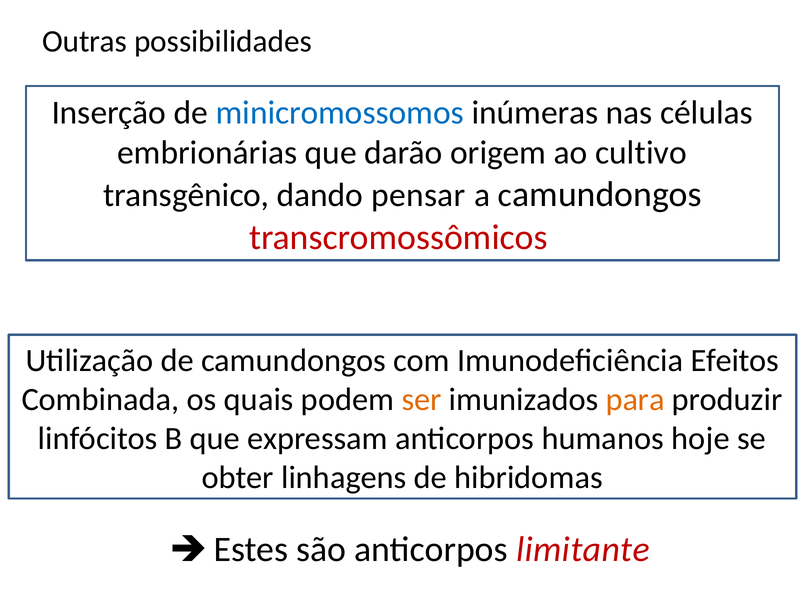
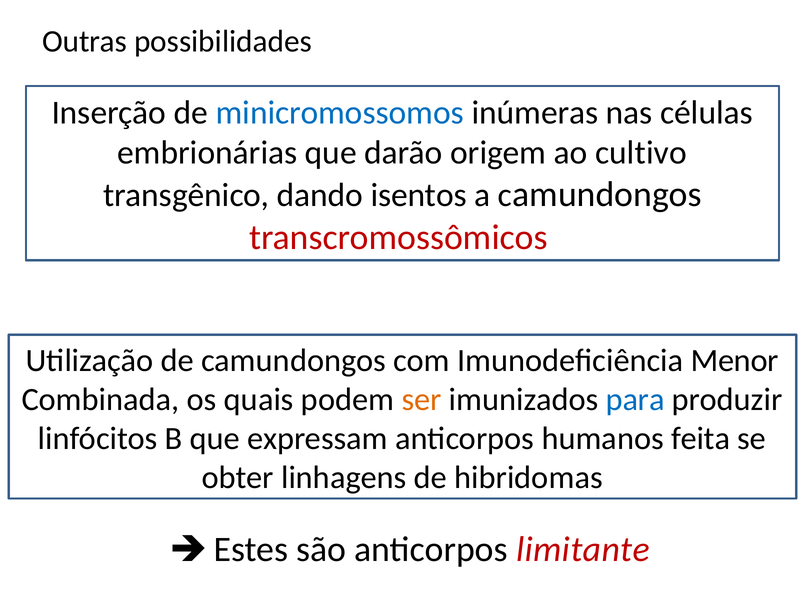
pensar: pensar -> isentos (419, 195)
Efeitos: Efeitos -> Menor (735, 360)
para colour: orange -> blue (635, 399)
hoje: hoje -> feita (701, 438)
